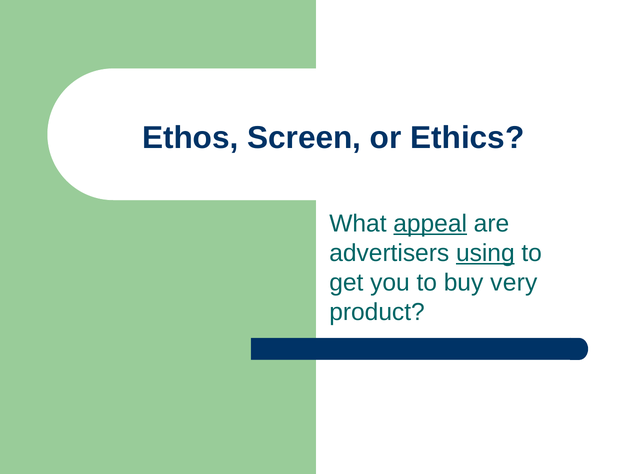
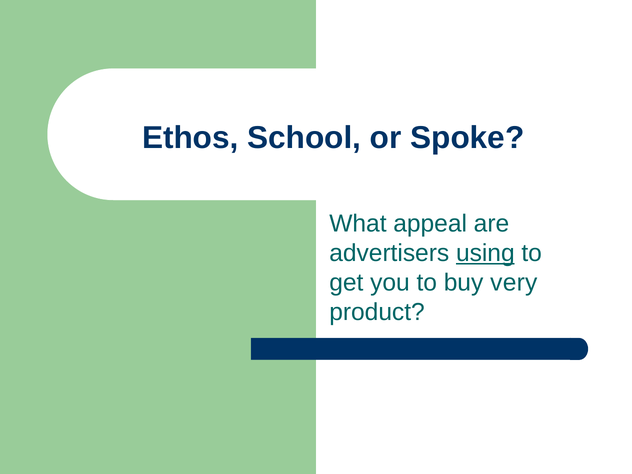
Screen: Screen -> School (304, 138)
Ethics: Ethics -> Spoke (467, 138)
appeal underline: present -> none (430, 224)
